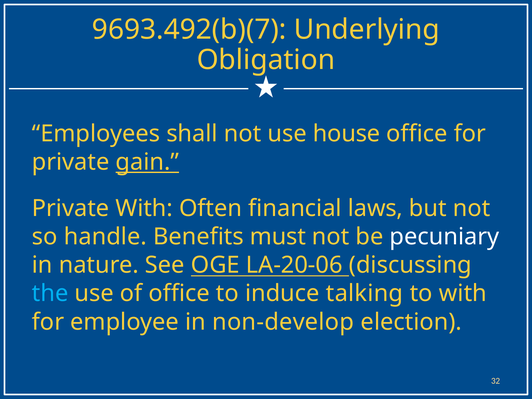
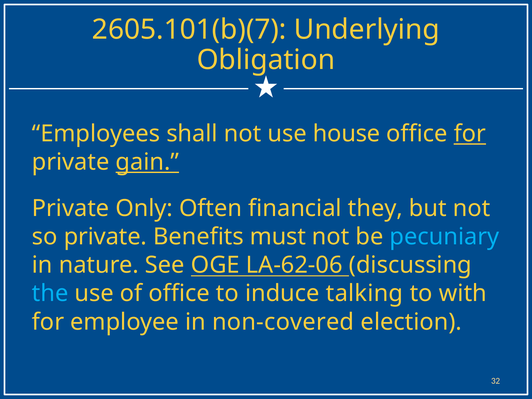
9693.492(b)(7: 9693.492(b)(7 -> 2605.101(b)(7 (189, 30)
for underline: none -> present (470, 134)
Private With: With -> Only (144, 208)
laws: laws -> they (375, 208)
so handle: handle -> private (105, 237)
pecuniary colour: white -> light blue (444, 237)
LA-20-06: LA-20-06 -> LA-62-06 (294, 265)
non-develop: non-develop -> non-covered (283, 322)
